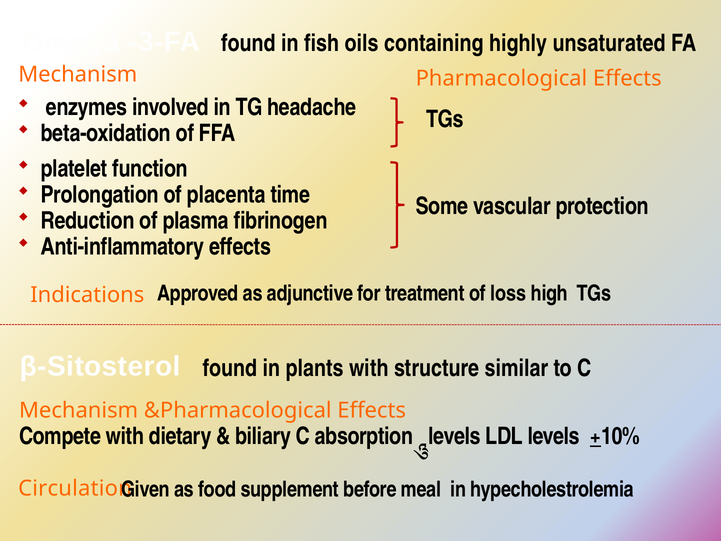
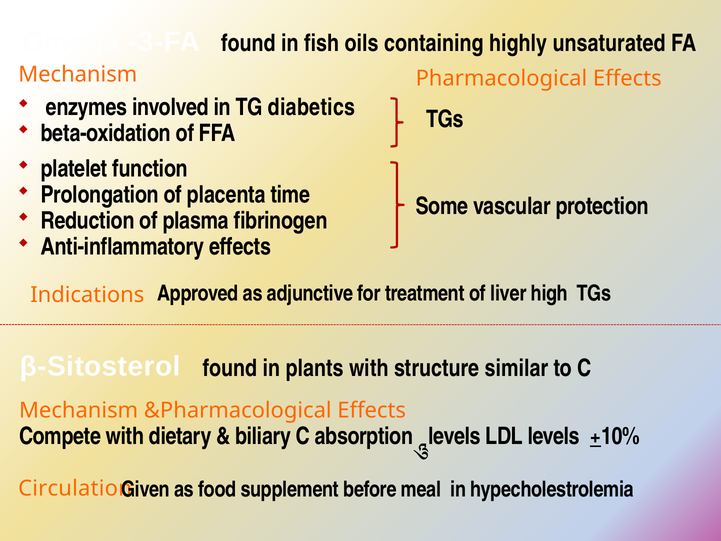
headache: headache -> diabetics (312, 107)
loss: loss -> liver (508, 293)
